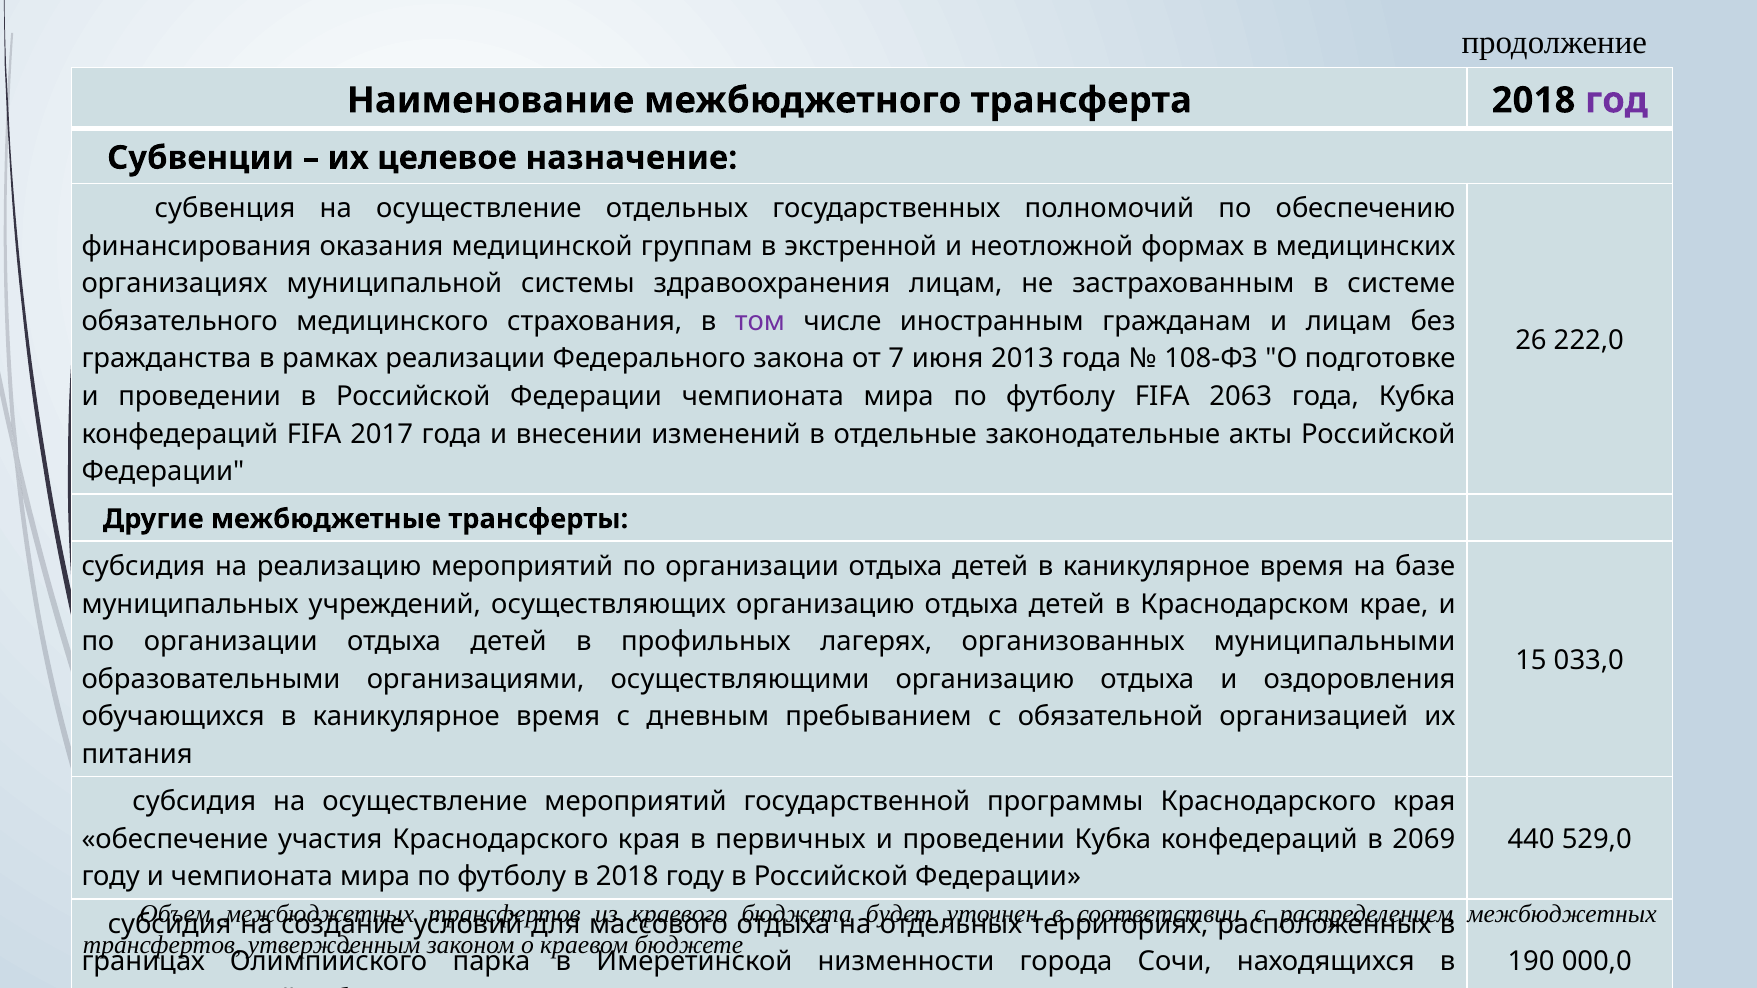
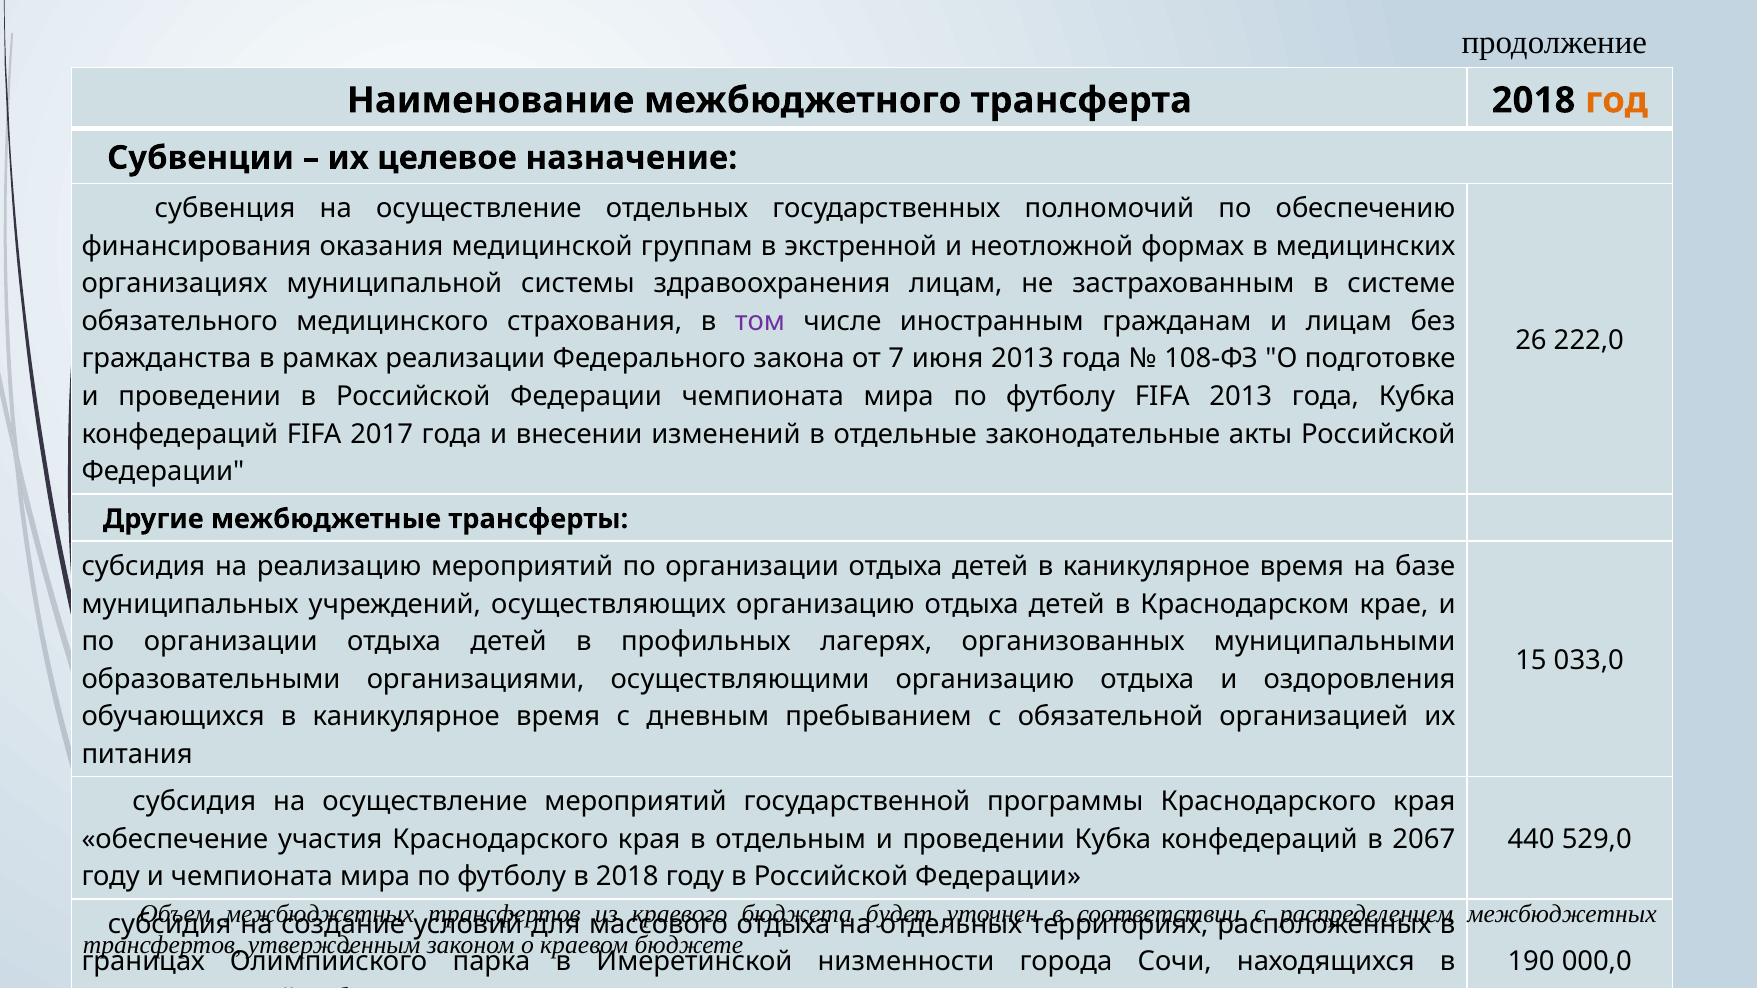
год colour: purple -> orange (1617, 100)
FIFA 2063: 2063 -> 2013 (1241, 397)
первичных: первичных -> отдельным (791, 839)
2069: 2069 -> 2067 (1424, 839)
